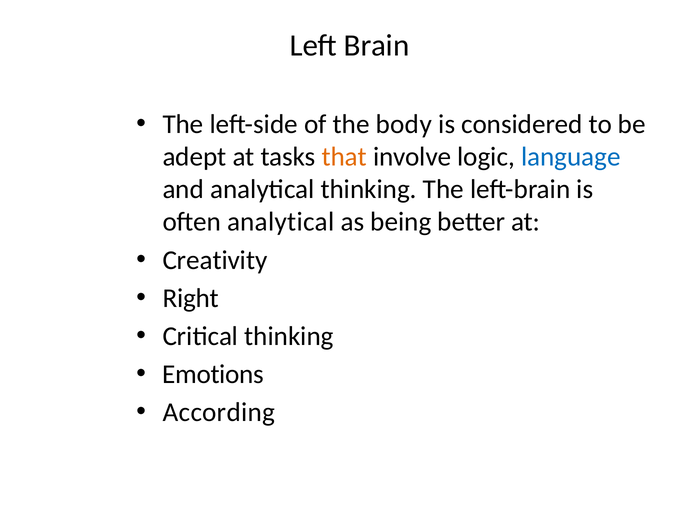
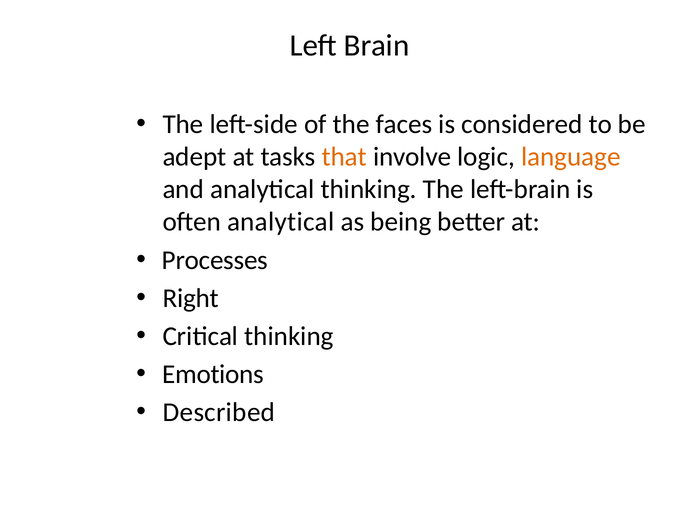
body: body -> faces (404, 124)
language colour: blue -> orange (571, 157)
Creativity: Creativity -> Processes (215, 260)
According: According -> Described (219, 413)
